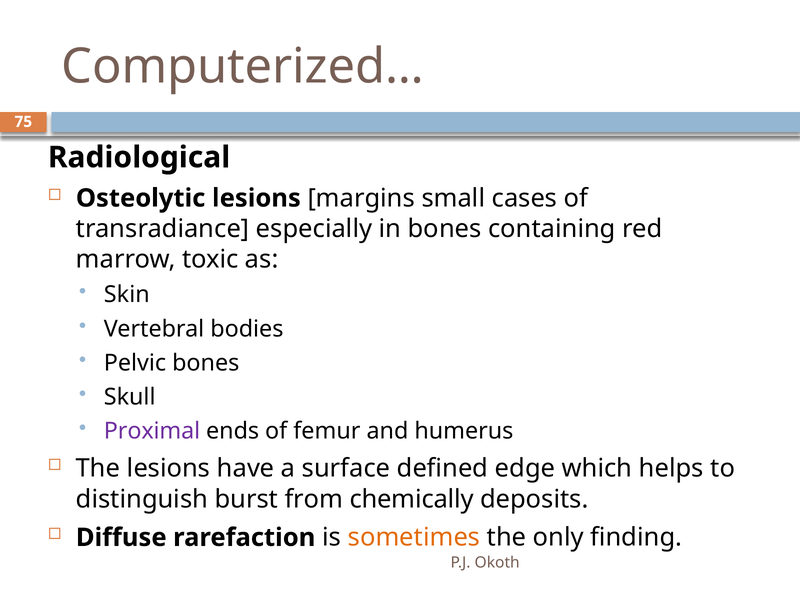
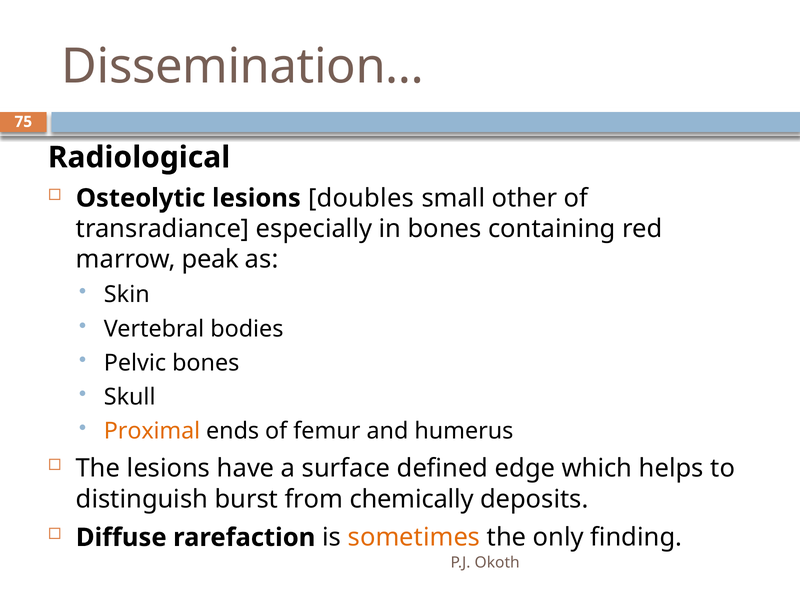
Computerized…: Computerized… -> Dissemination… (243, 67)
margins: margins -> doubles (361, 198)
cases: cases -> other (524, 198)
toxic: toxic -> peak (210, 259)
Proximal colour: purple -> orange (152, 431)
